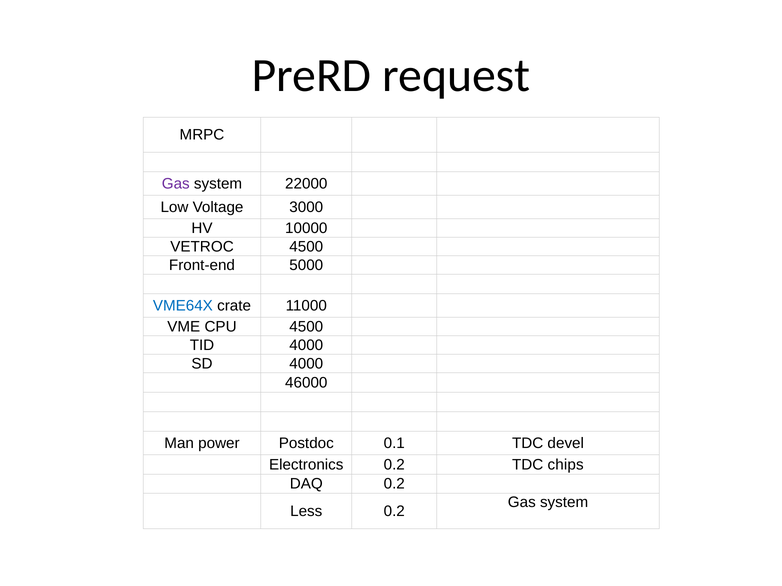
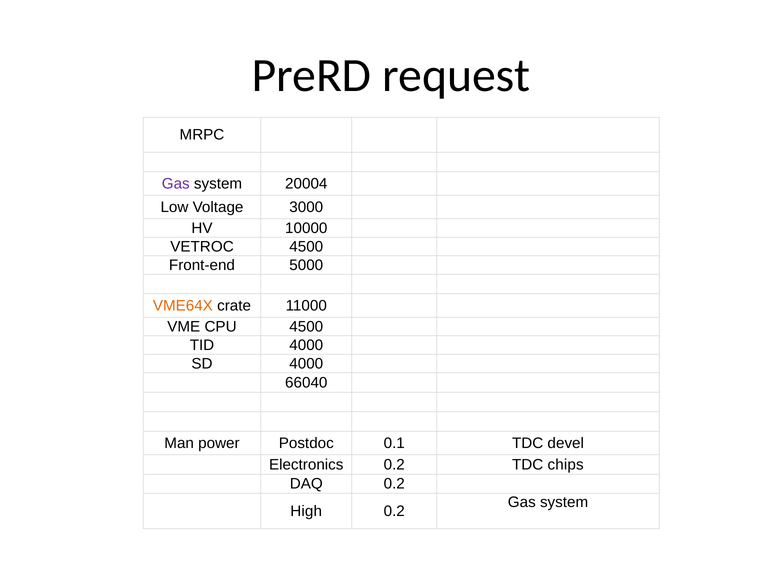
22000: 22000 -> 20004 (306, 184)
VME64X colour: blue -> orange (183, 306)
46000: 46000 -> 66040 (306, 383)
Less: Less -> High (306, 512)
